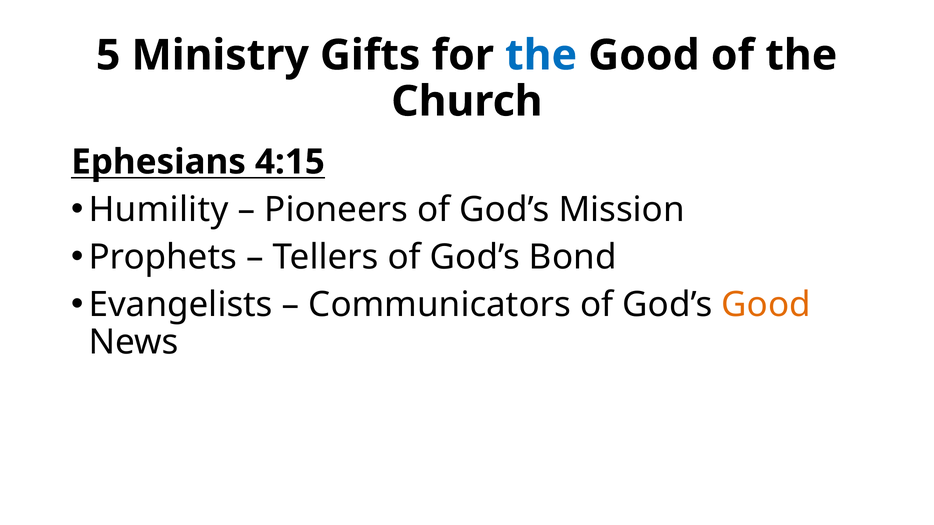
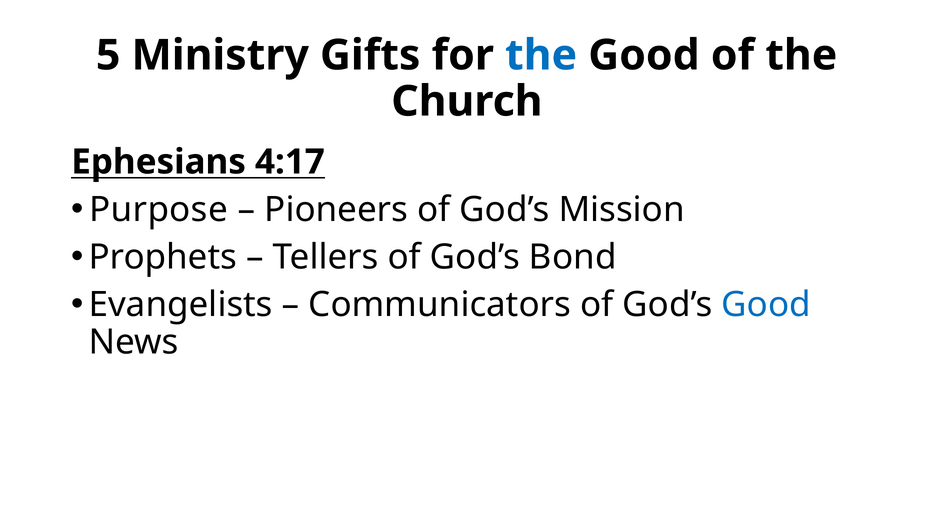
4:15: 4:15 -> 4:17 (290, 162)
Humility: Humility -> Purpose (159, 210)
Good colour: orange -> blue (766, 305)
